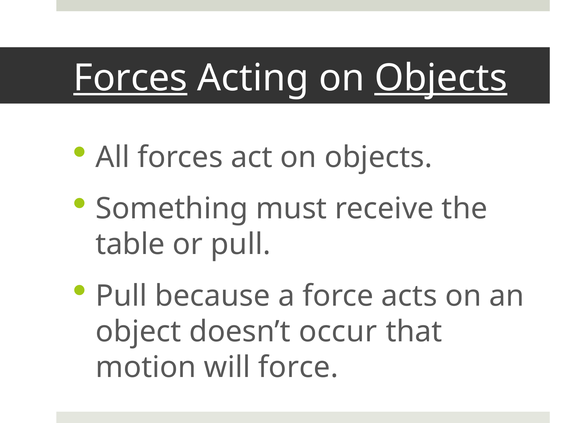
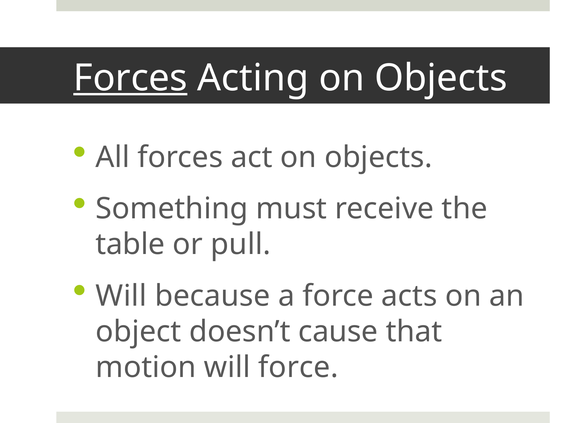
Objects underline: present -> none (441, 78)
Pull: Pull -> Will (121, 296)
occur: occur -> cause (338, 332)
